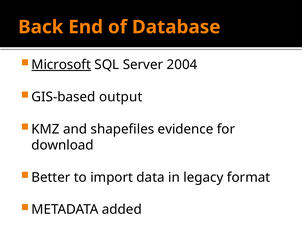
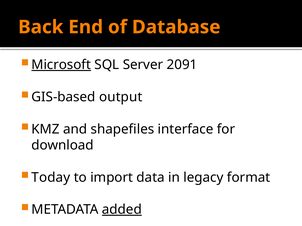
2004: 2004 -> 2091 (182, 65)
evidence: evidence -> interface (186, 129)
Better: Better -> Today (51, 178)
added underline: none -> present (122, 210)
